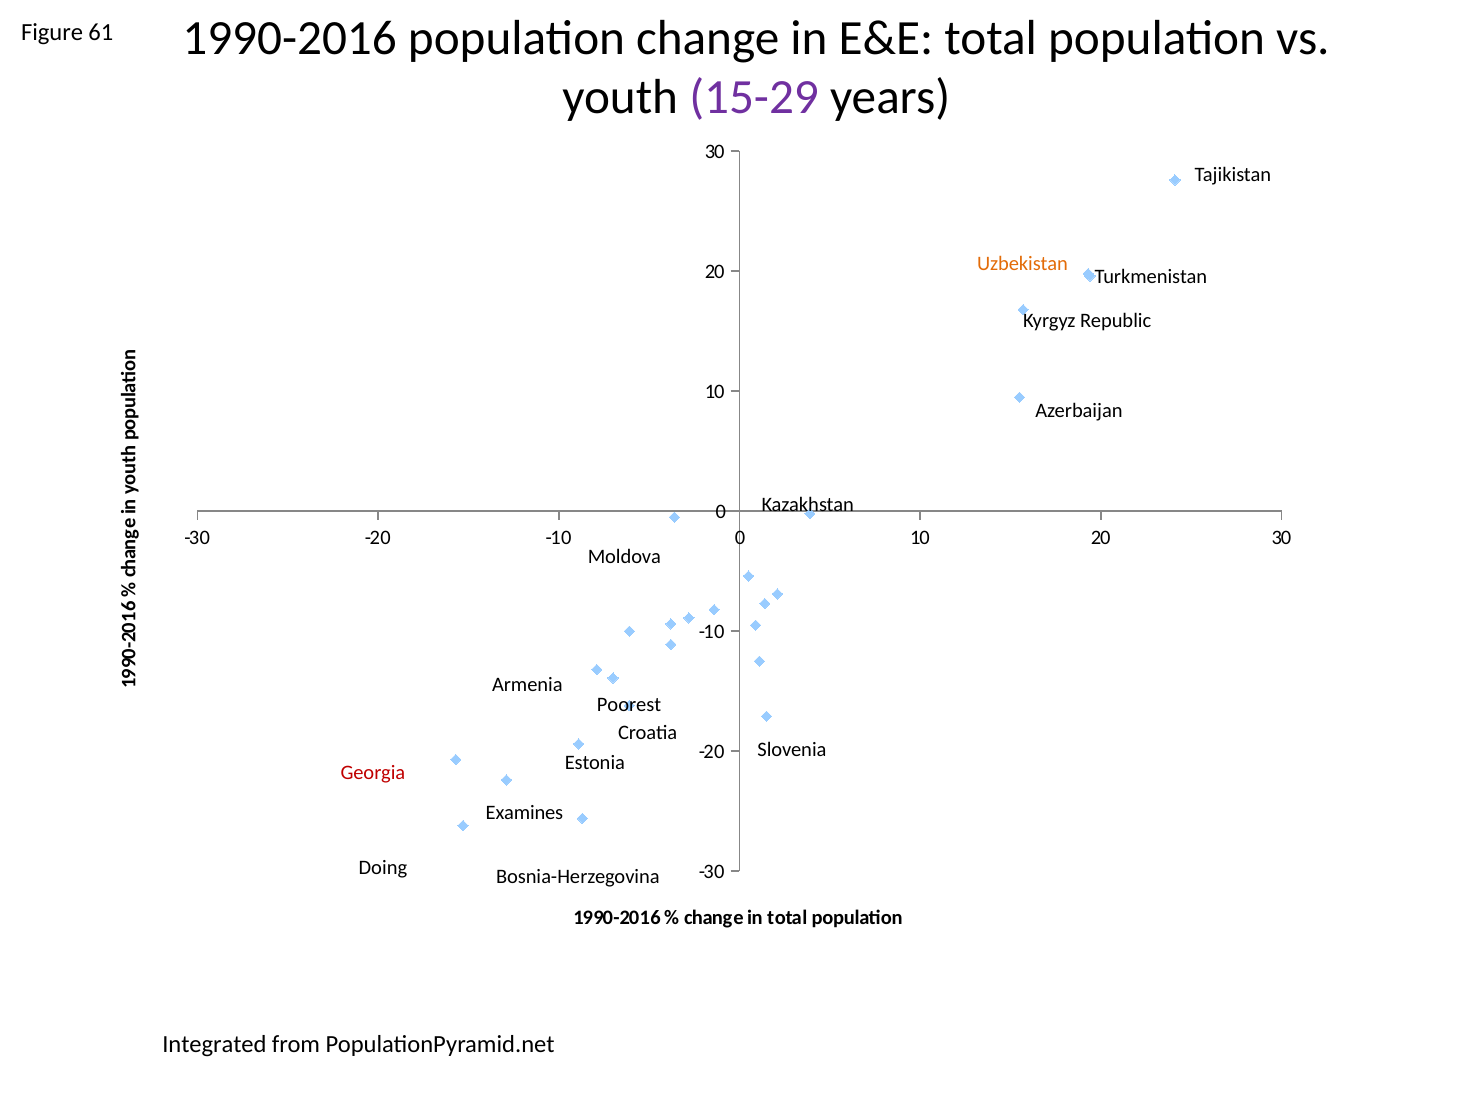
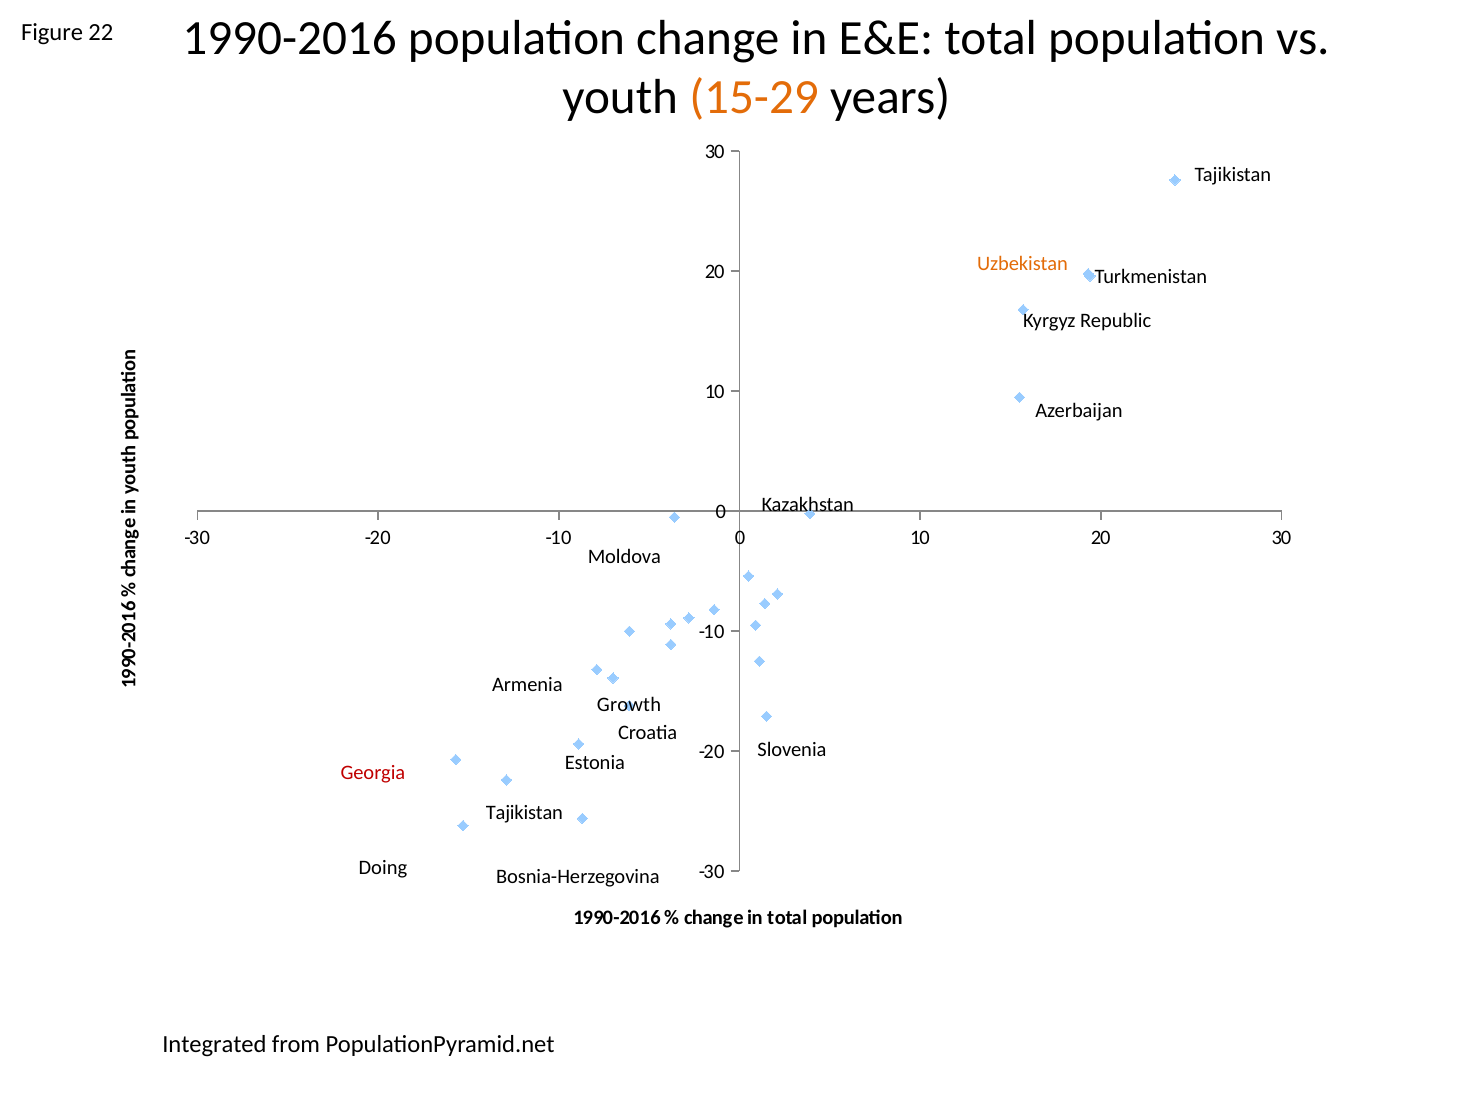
61: 61 -> 22 (101, 33)
15-29 colour: purple -> orange (754, 97)
Poorest: Poorest -> Growth (629, 705)
Examines: Examines -> Tajikistan (524, 812)
